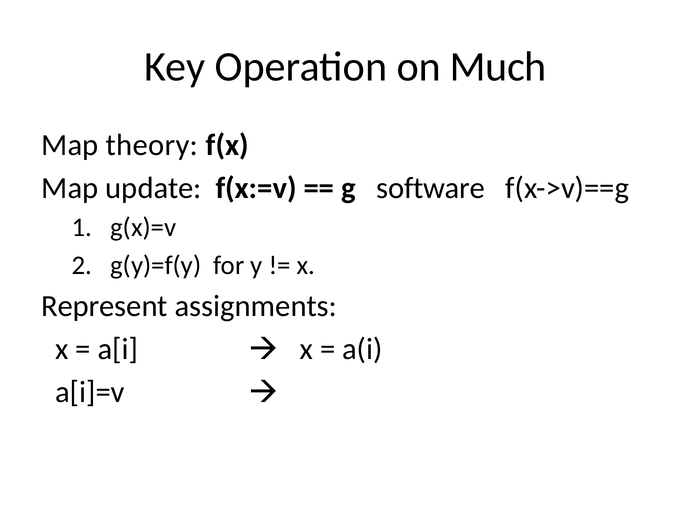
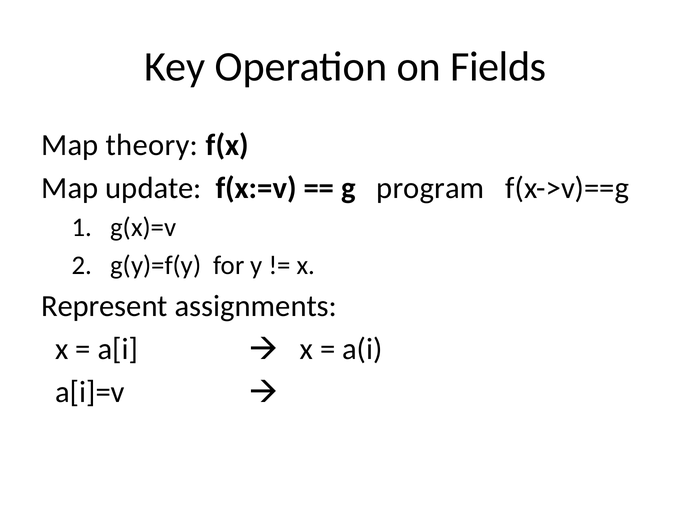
Much: Much -> Fields (498, 67)
software: software -> program (430, 188)
